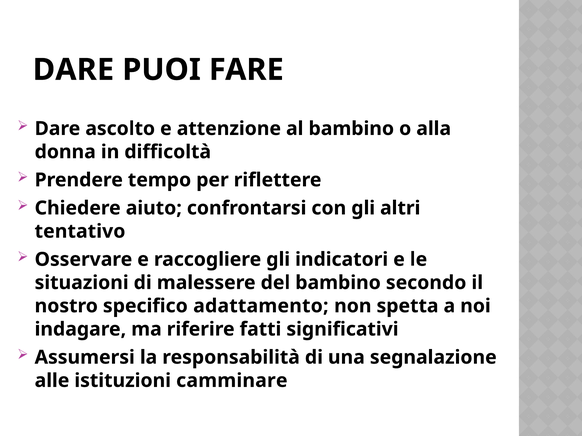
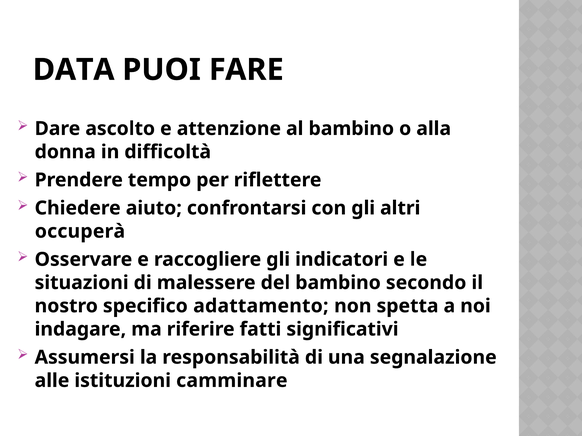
DARE: DARE -> DATA (74, 70)
tentativo: tentativo -> occuperà (80, 232)
